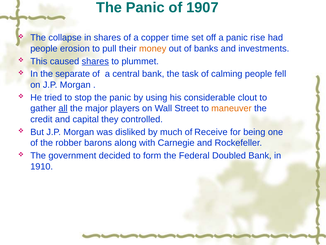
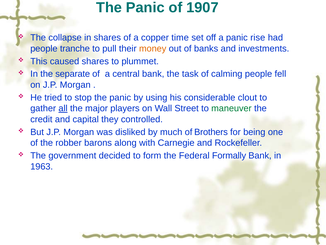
erosion: erosion -> tranche (75, 48)
shares underline: present -> none (95, 61)
maneuver colour: orange -> green (231, 108)
Receive: Receive -> Brothers (211, 132)
Doubled: Doubled -> Formally (229, 155)
1910: 1910 -> 1963 (42, 166)
